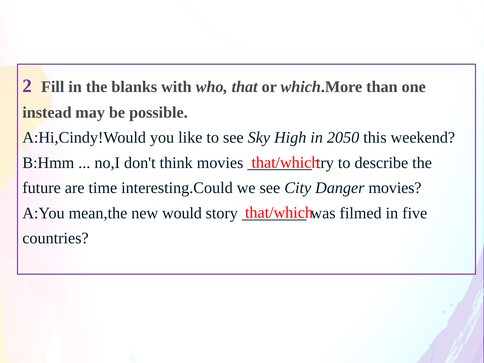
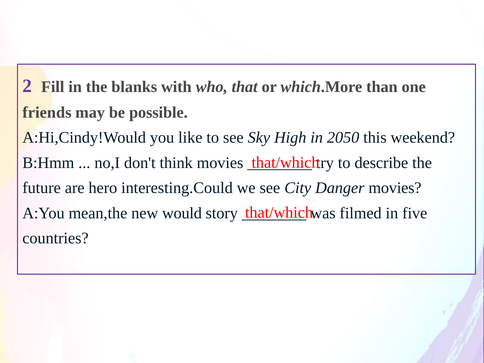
instead: instead -> friends (47, 112)
time: time -> hero (103, 188)
